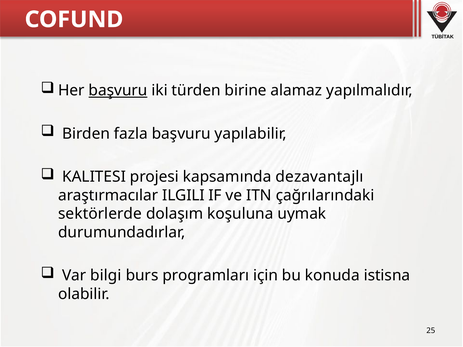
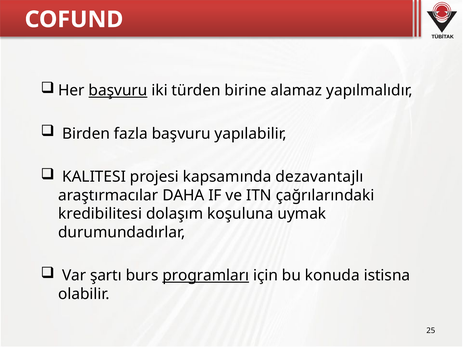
ILGILI: ILGILI -> DAHA (183, 196)
sektörlerde: sektörlerde -> kredibilitesi (100, 214)
bilgi: bilgi -> şartı (106, 276)
programları underline: none -> present (206, 276)
